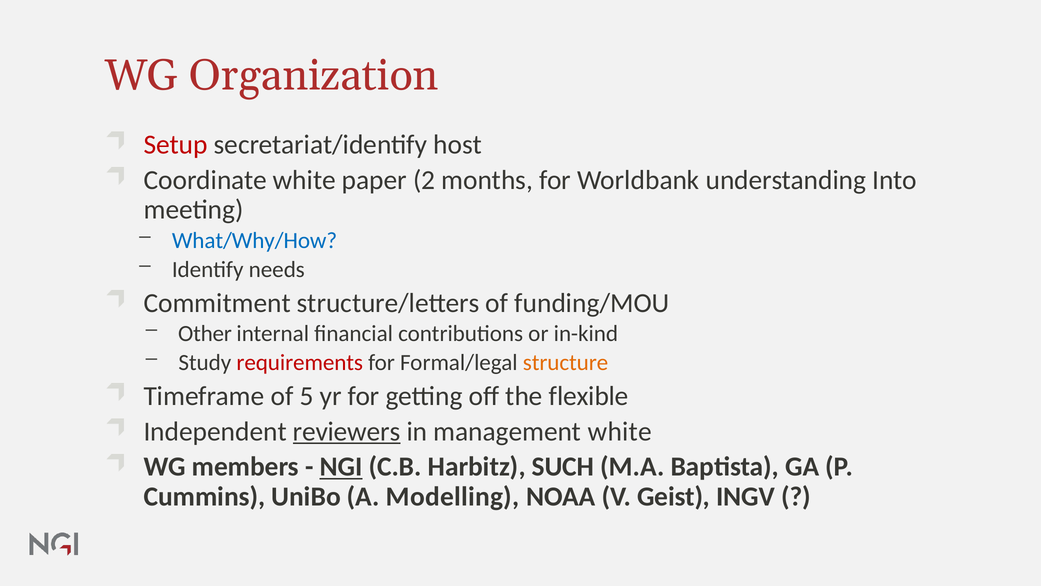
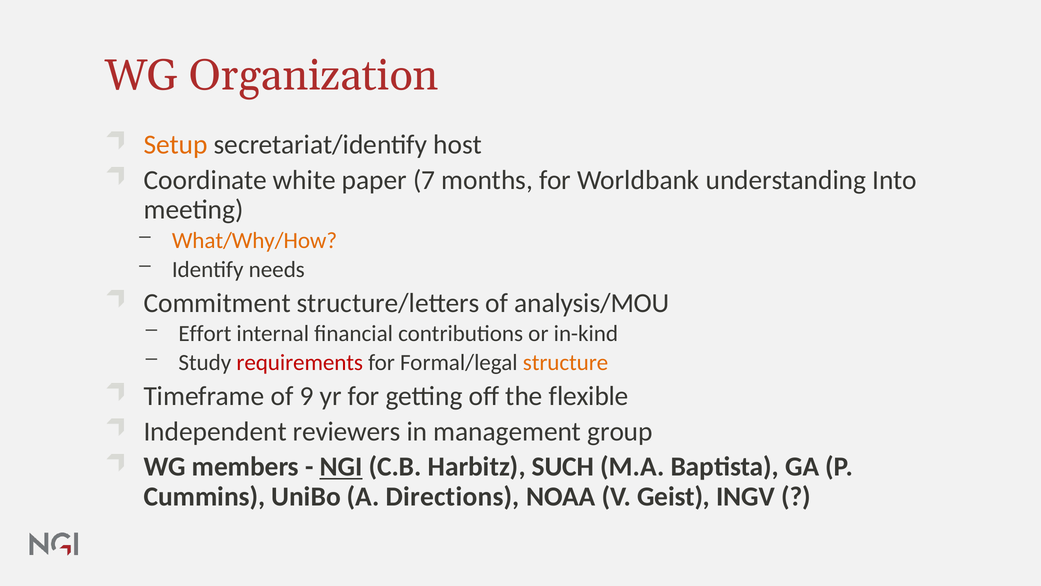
Setup colour: red -> orange (176, 145)
2: 2 -> 7 (424, 180)
What/Why/How colour: blue -> orange (254, 240)
funding/MOU: funding/MOU -> analysis/MOU (592, 303)
Other: Other -> Effort (205, 333)
5: 5 -> 9 (307, 396)
reviewers underline: present -> none (347, 431)
management white: white -> group (620, 431)
Modelling: Modelling -> Directions (453, 496)
